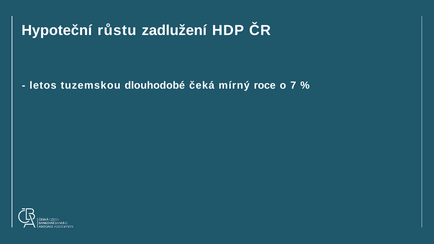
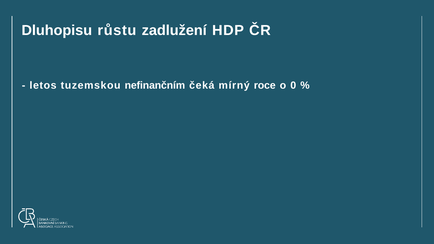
Hypoteční: Hypoteční -> Dluhopisu (57, 30)
dlouhodobé: dlouhodobé -> nefinančním (155, 86)
7: 7 -> 0 (293, 86)
